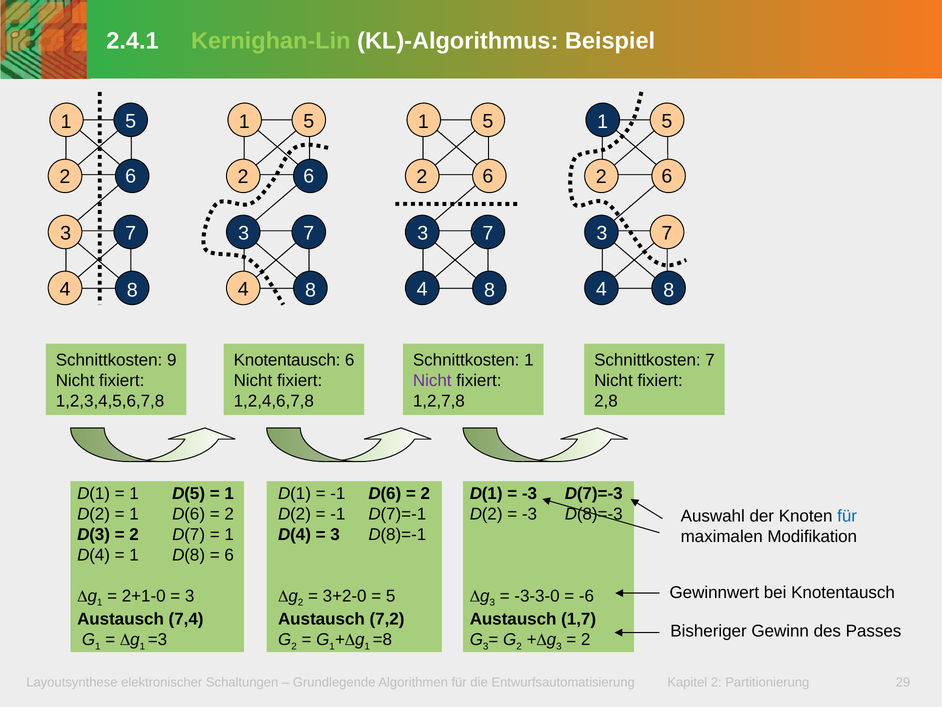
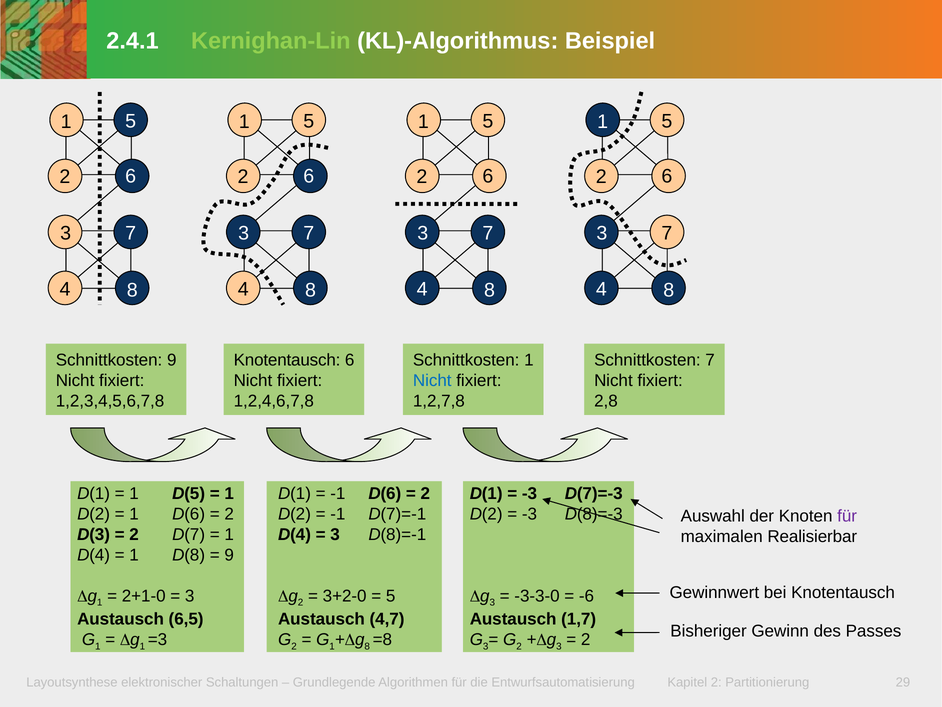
Nicht colour: purple -> blue (432, 380)
für colour: blue -> purple (847, 516)
Modifikation: Modifikation -> Realisierbar (812, 536)
6: 6 -> 9 (229, 555)
7,4: 7,4 -> 6,5 (186, 619)
7,2: 7,2 -> 4,7 (387, 619)
1: 1 -> 8 (367, 646)
